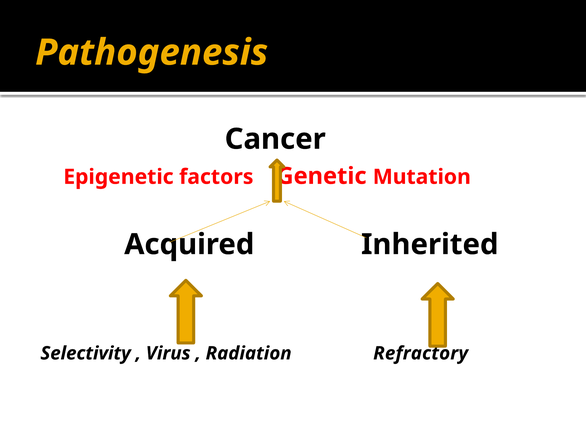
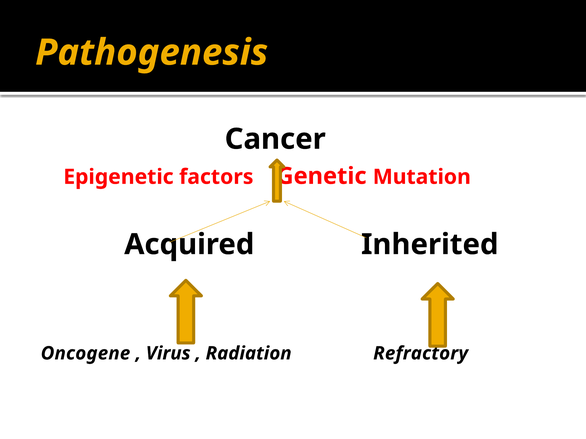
Selectivity: Selectivity -> Oncogene (85, 354)
